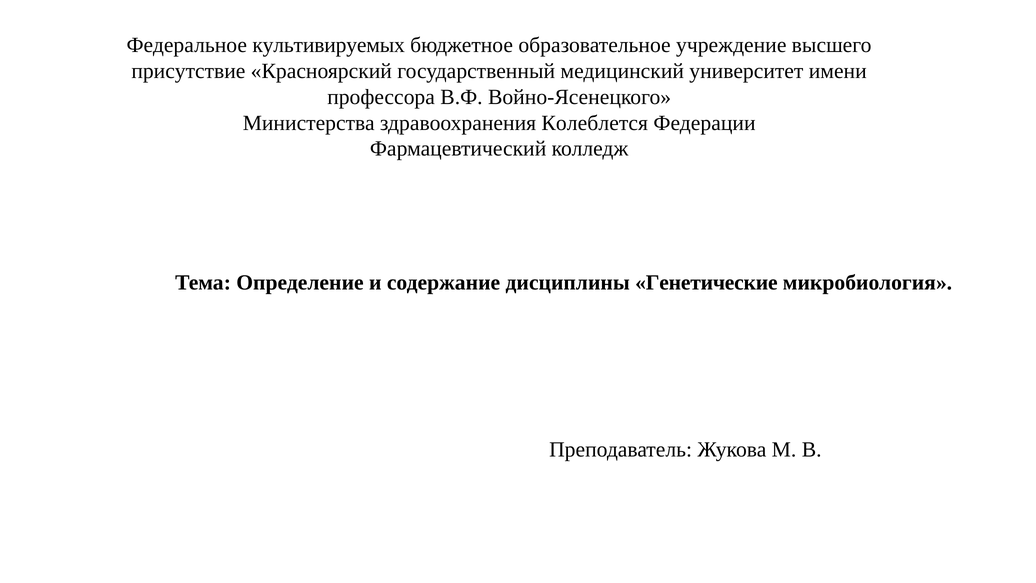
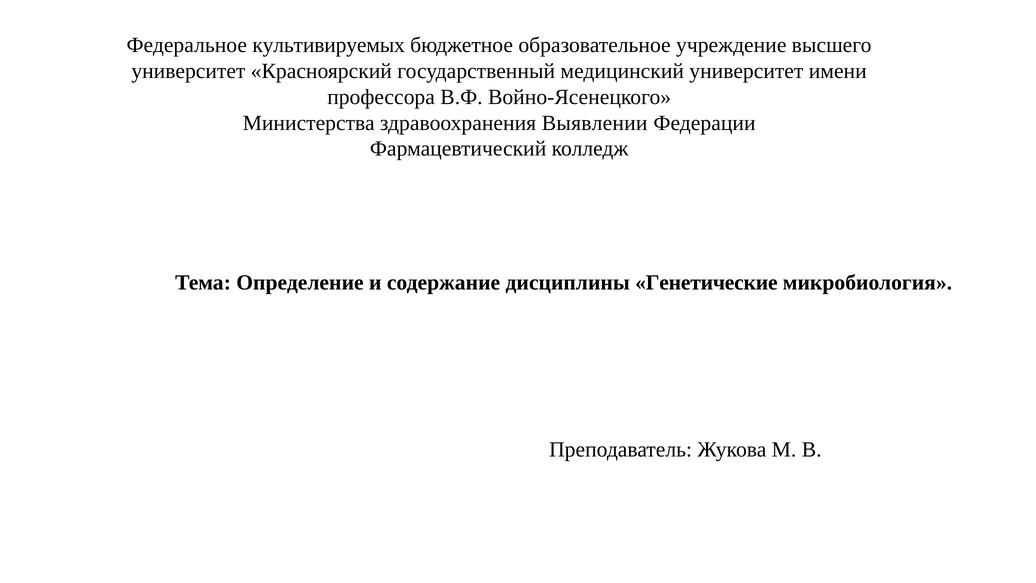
присутствие: присутствие -> университет (188, 71)
Колеблется: Колеблется -> Выявлении (595, 123)
